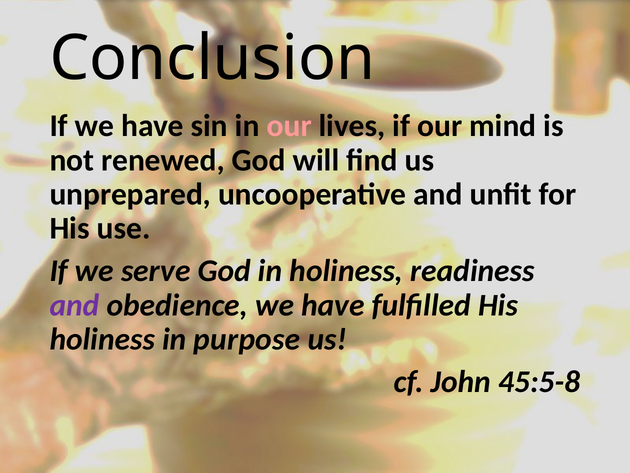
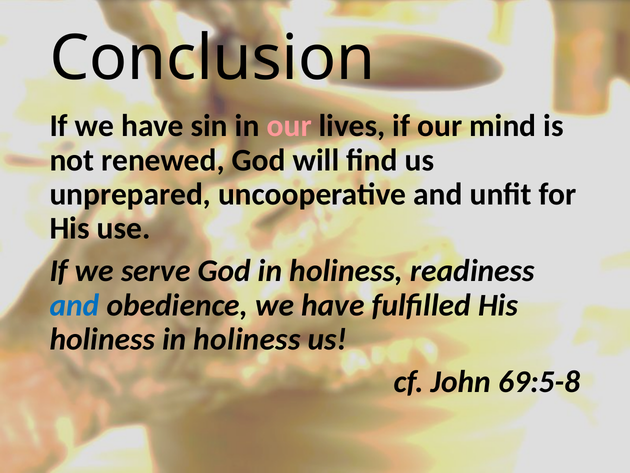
and colour: purple -> blue (75, 305)
purpose: purpose -> holiness (247, 339)
45:5-8: 45:5-8 -> 69:5-8 (539, 382)
